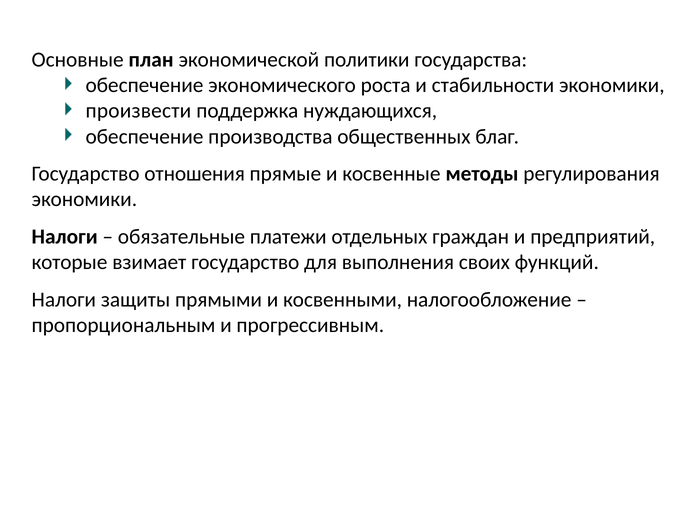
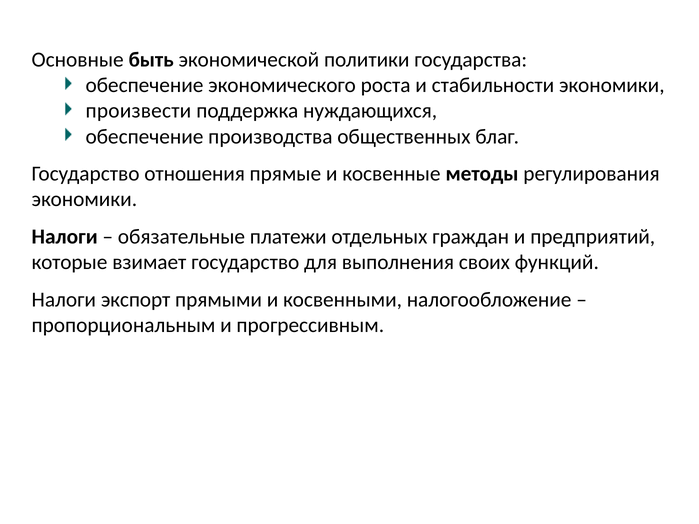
план: план -> быть (151, 60)
защиты: защиты -> экспорт (136, 300)
